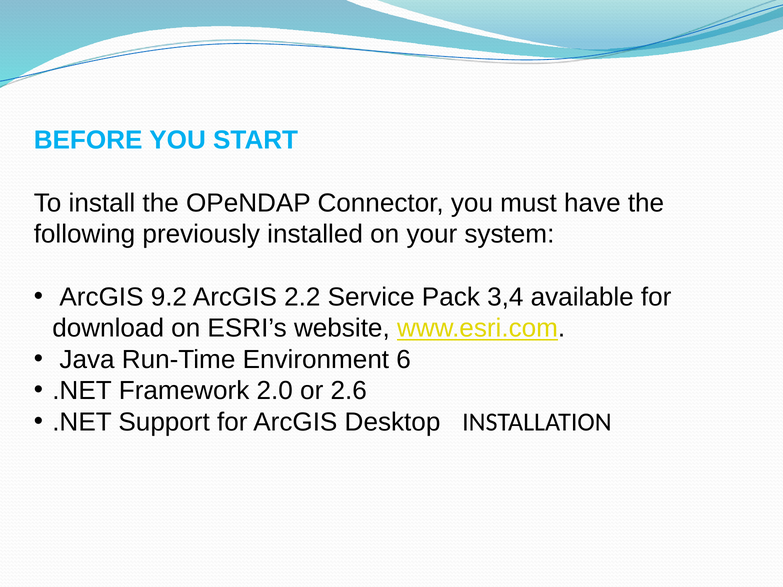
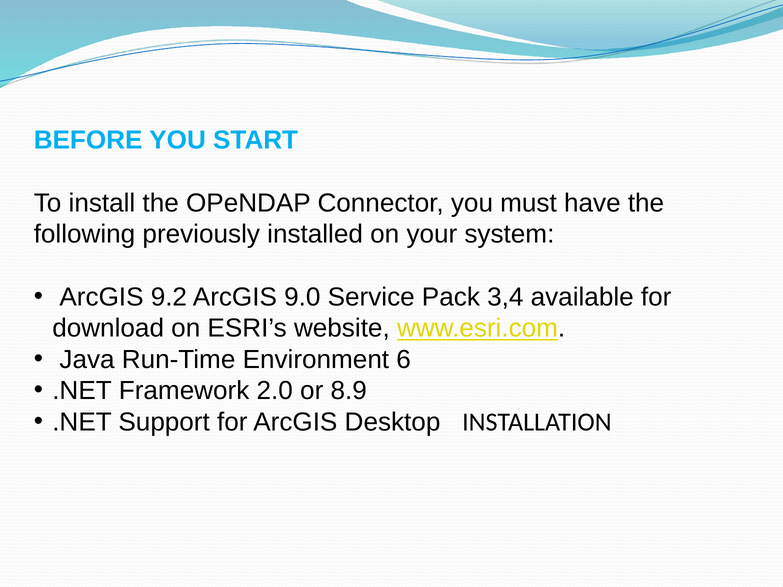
2.2: 2.2 -> 9.0 (302, 297)
2.6: 2.6 -> 8.9 (349, 391)
